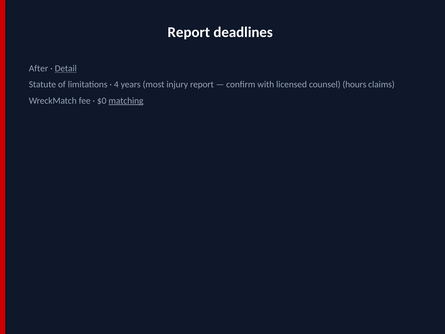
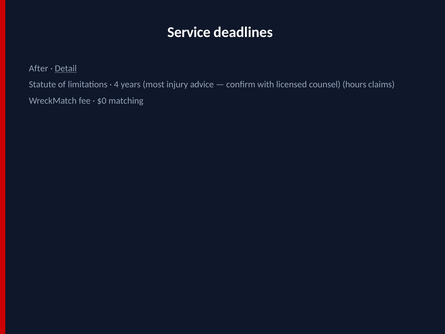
Report: Report -> Service (189, 32)
injury report: report -> advice (202, 85)
matching underline: present -> none (126, 101)
